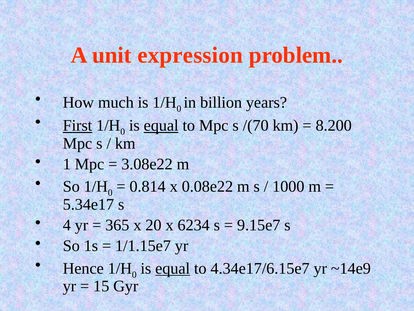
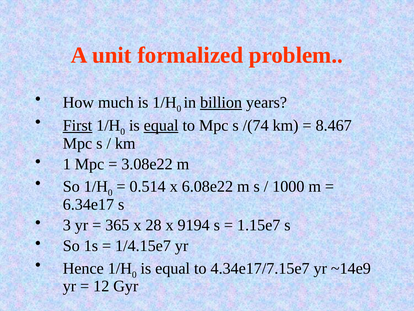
expression: expression -> formalized (190, 55)
billion underline: none -> present (221, 102)
/(70: /(70 -> /(74 (256, 125)
8.200: 8.200 -> 8.467 (334, 125)
0.814: 0.814 -> 0.514 (148, 186)
0.08e22: 0.08e22 -> 6.08e22 (207, 186)
5.34e17: 5.34e17 -> 6.34e17 (88, 204)
4: 4 -> 3 (67, 225)
20: 20 -> 28 (153, 225)
6234: 6234 -> 9194 (194, 225)
9.15e7: 9.15e7 -> 1.15e7 (259, 225)
1/1.15e7: 1/1.15e7 -> 1/4.15e7 (143, 245)
equal underline: present -> none (173, 268)
4.34e17/6.15e7: 4.34e17/6.15e7 -> 4.34e17/7.15e7 (260, 268)
15: 15 -> 12 (101, 286)
